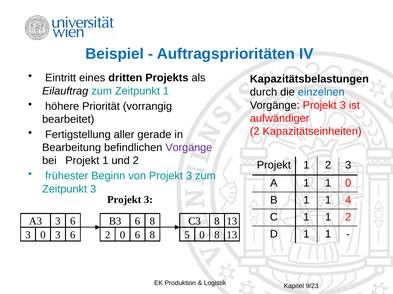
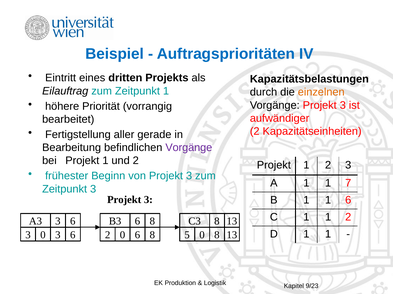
einzelnen colour: blue -> orange (321, 92)
1 0: 0 -> 7 (348, 184)
1 4: 4 -> 6 (348, 201)
